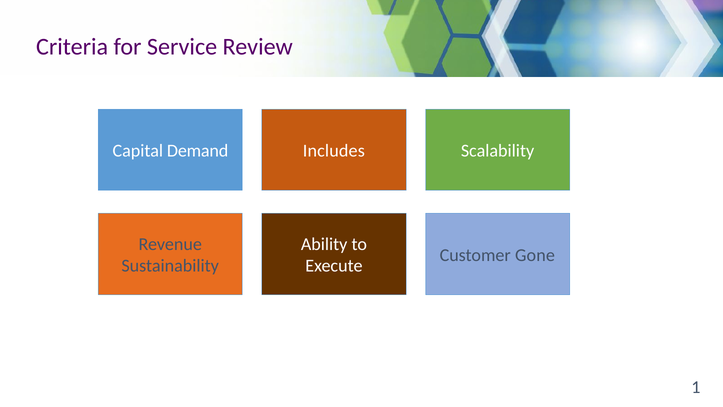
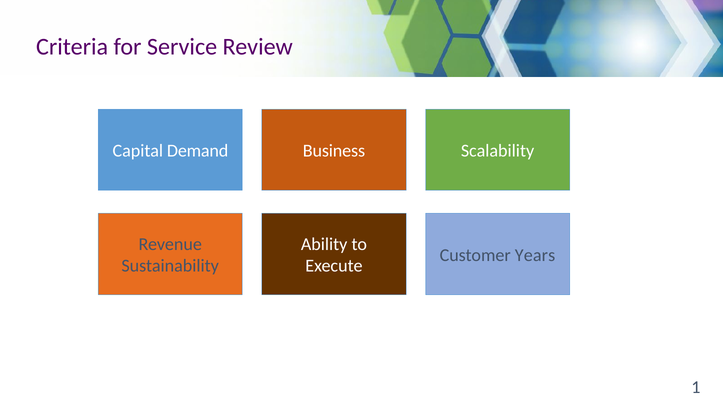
Includes: Includes -> Business (334, 151)
Gone: Gone -> Years (535, 255)
